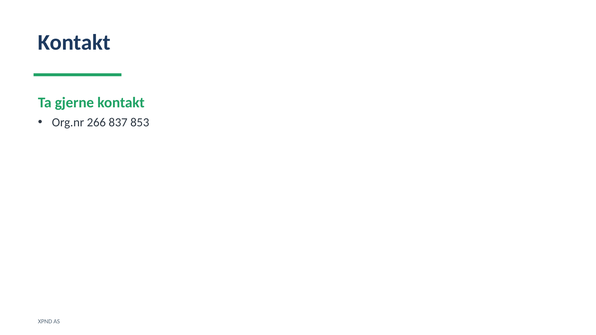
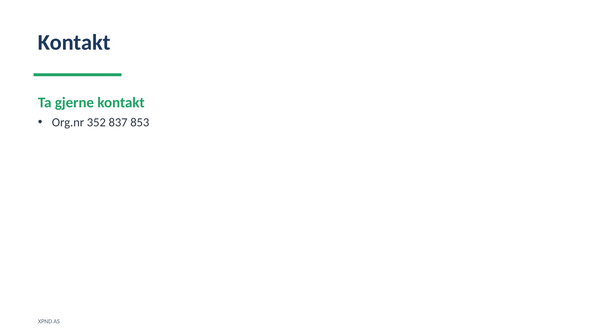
266: 266 -> 352 (96, 123)
